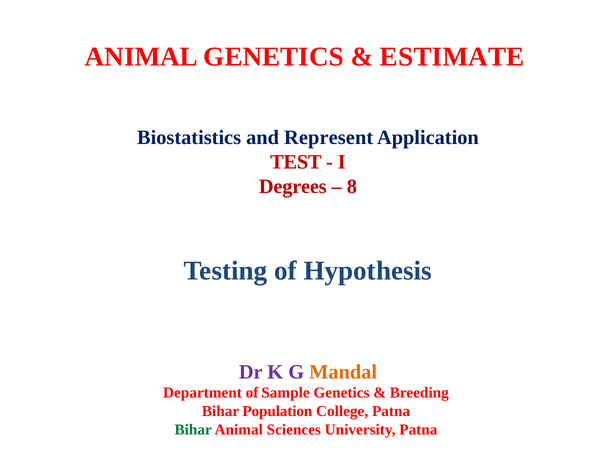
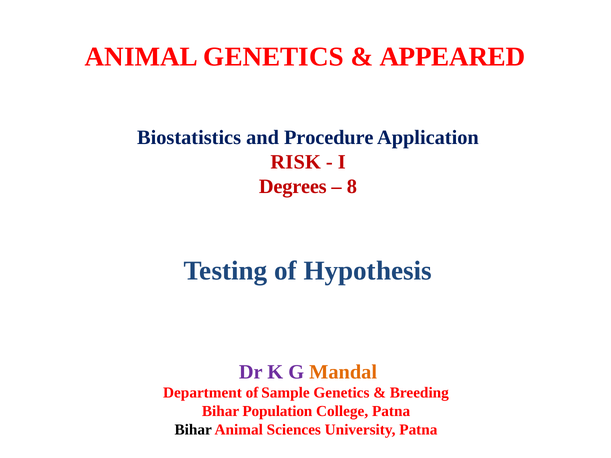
ESTIMATE: ESTIMATE -> APPEARED (452, 57)
Represent: Represent -> Procedure (329, 138)
TEST: TEST -> RISK (296, 162)
Bihar colour: green -> black (193, 430)
